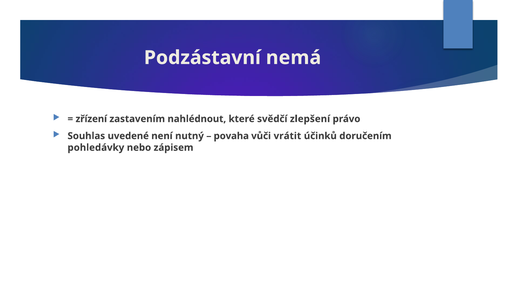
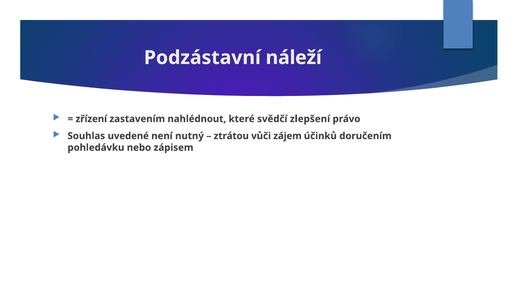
nemá: nemá -> náleží (294, 58)
povaha: povaha -> ztrátou (231, 136)
vrátit: vrátit -> zájem (287, 136)
pohledávky: pohledávky -> pohledávku (96, 148)
